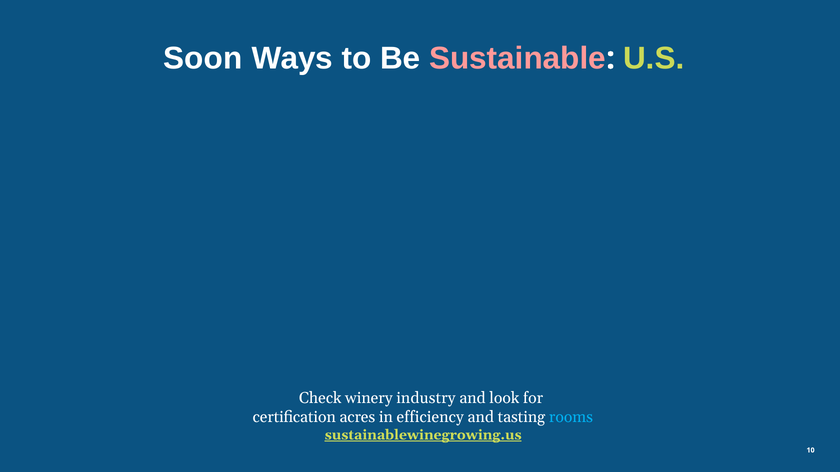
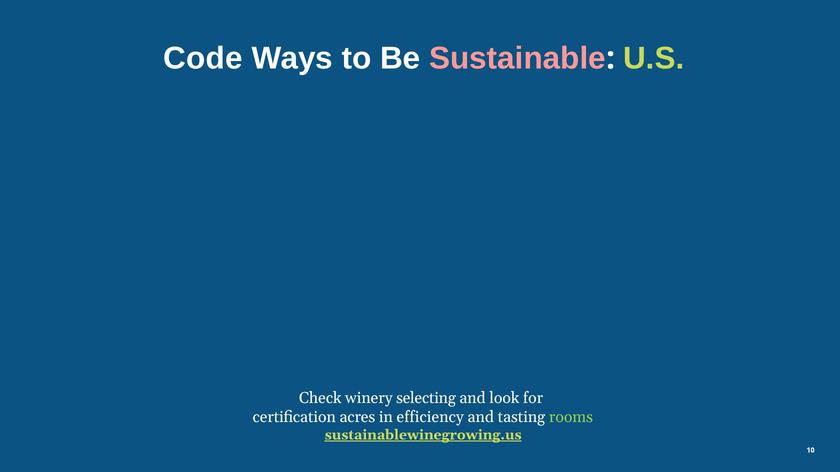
Soon: Soon -> Code (203, 58)
industry: industry -> selecting (426, 399)
rooms colour: light blue -> light green (571, 418)
